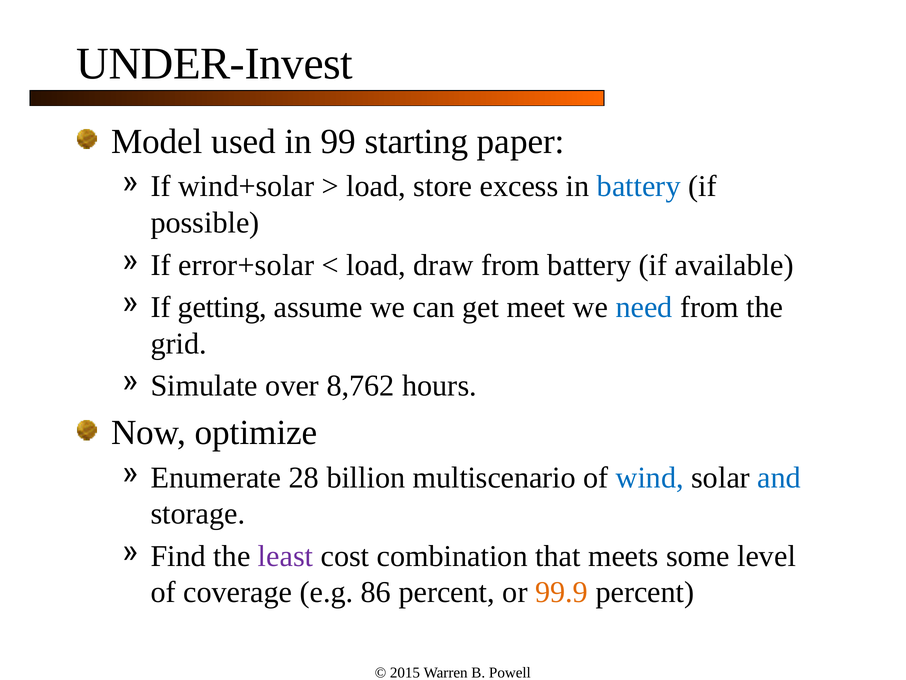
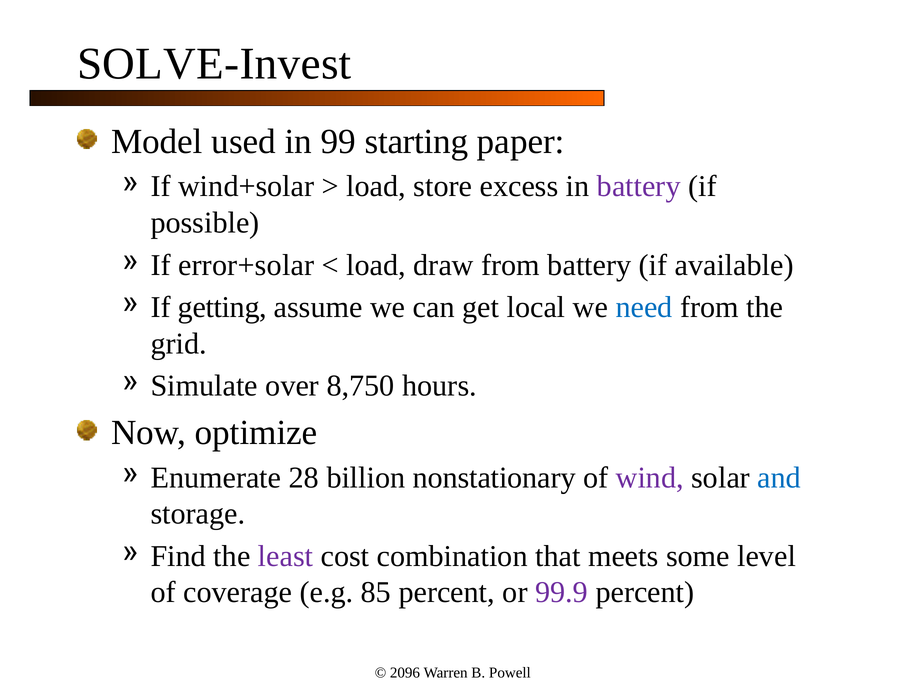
UNDER-Invest: UNDER-Invest -> SOLVE-Invest (214, 64)
battery colour: blue -> purple (639, 186)
meet: meet -> local (536, 307)
8,762: 8,762 -> 8,750 (361, 386)
multiscenario: multiscenario -> nonstationary (494, 477)
wind colour: blue -> purple (650, 477)
86: 86 -> 85 (376, 592)
99.9 colour: orange -> purple (562, 592)
2015: 2015 -> 2096 (405, 672)
